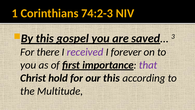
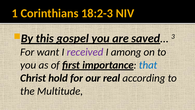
74:2-3: 74:2-3 -> 18:2-3 (97, 13)
there: there -> want (48, 52)
forever: forever -> among (126, 52)
that colour: purple -> blue (148, 65)
our this: this -> real (112, 78)
